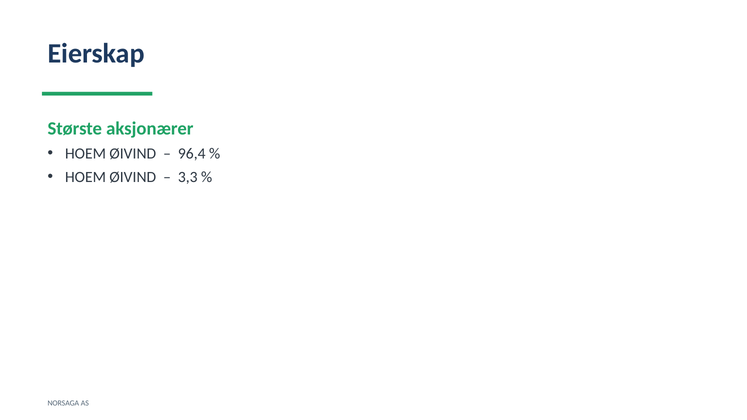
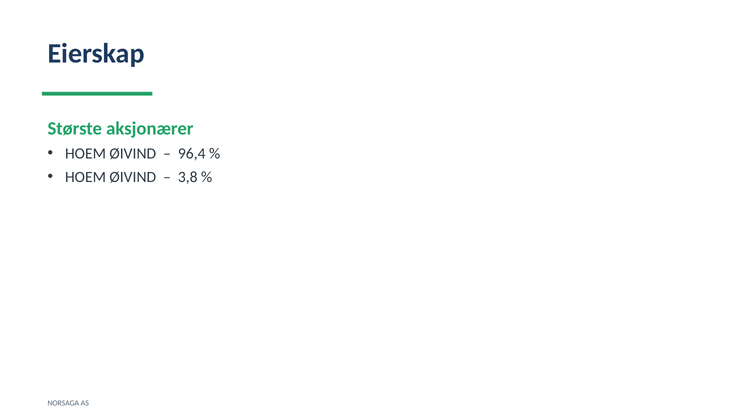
3,3: 3,3 -> 3,8 (188, 177)
